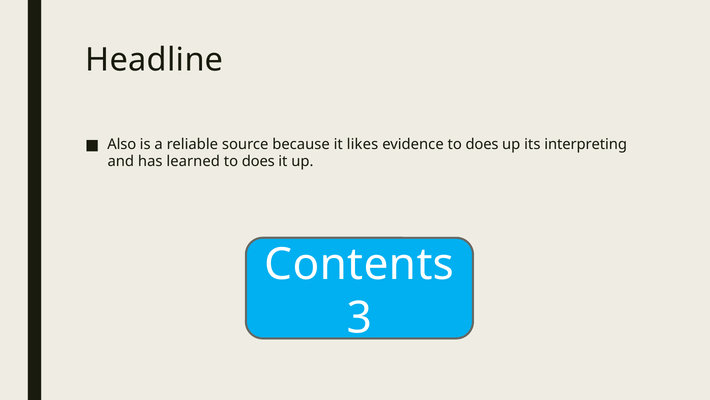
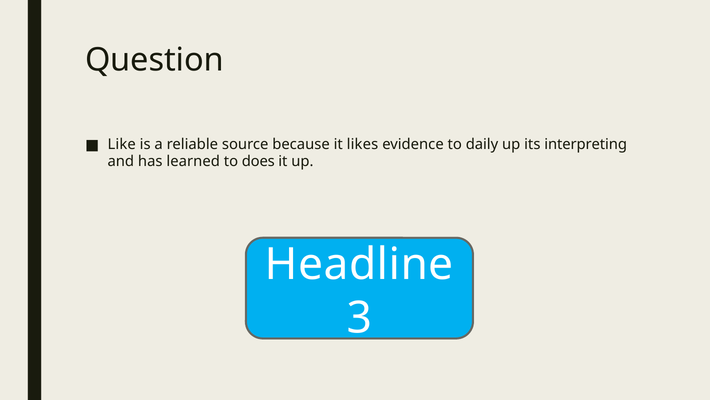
Headline: Headline -> Question (154, 60)
Also: Also -> Like (122, 144)
evidence to does: does -> daily (482, 144)
Contents: Contents -> Headline (359, 264)
